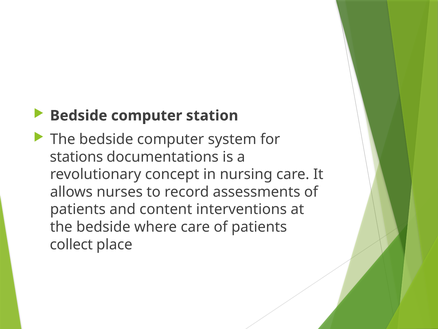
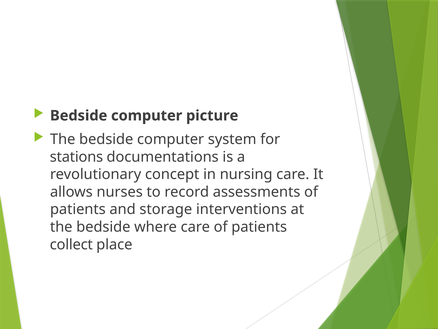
station: station -> picture (212, 115)
content: content -> storage (166, 209)
